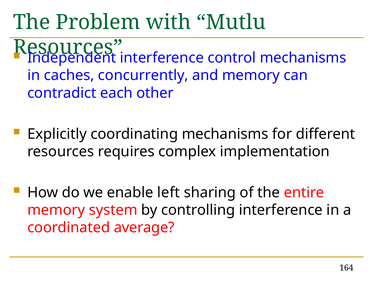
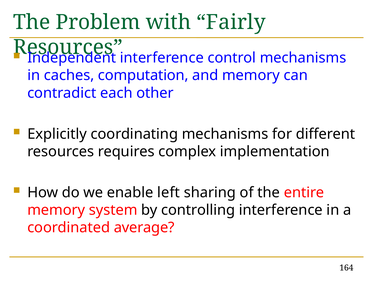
Mutlu: Mutlu -> Fairly (231, 22)
concurrently: concurrently -> computation (143, 75)
